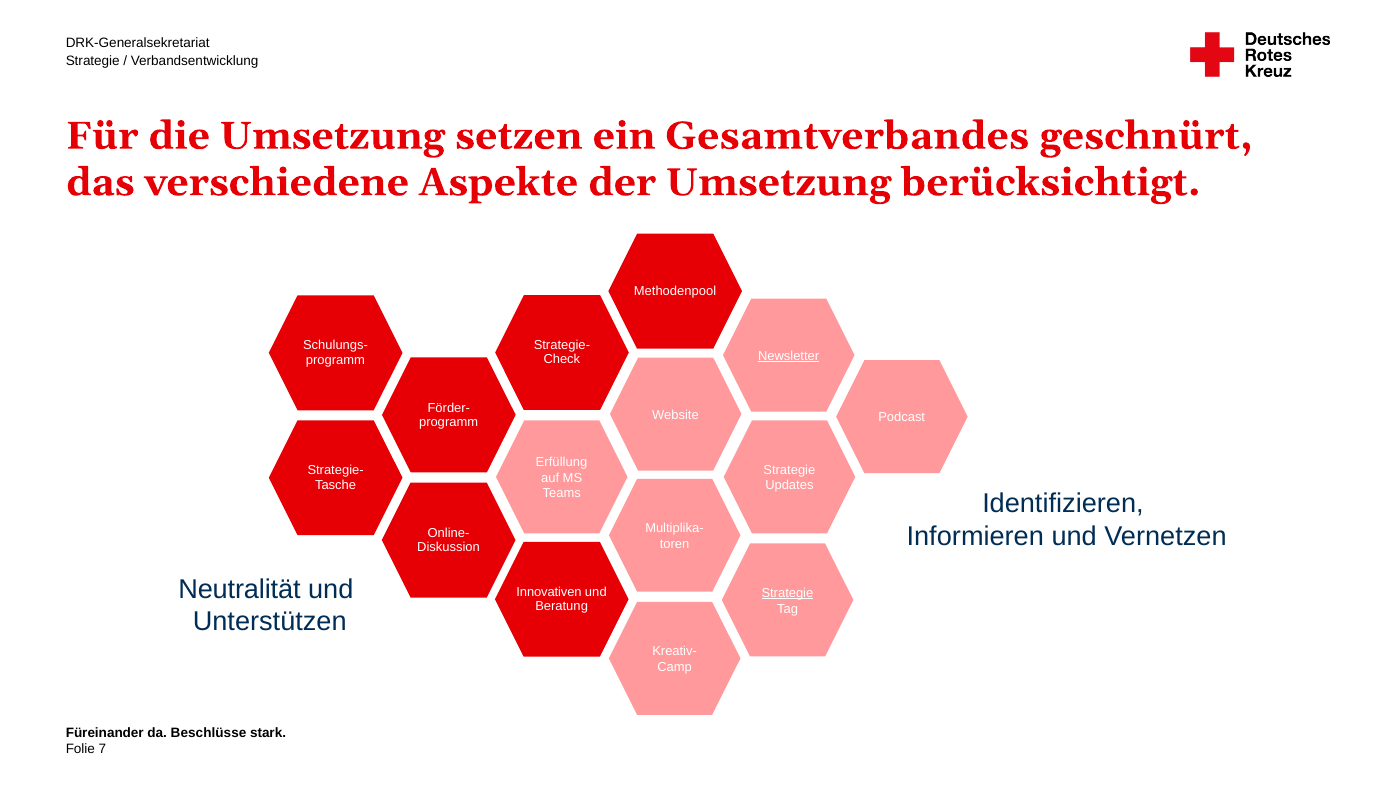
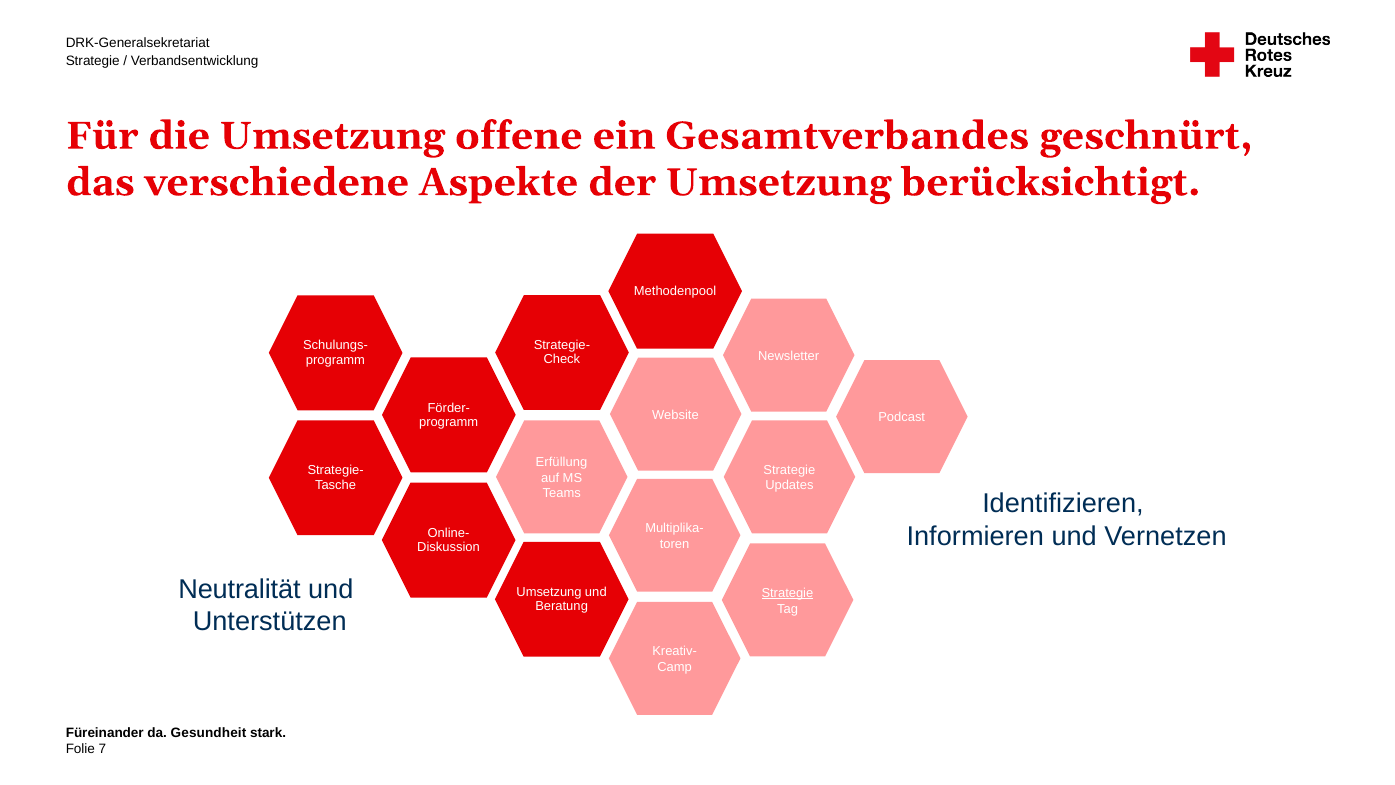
setzen: setzen -> offene (519, 136)
Newsletter underline: present -> none (789, 356)
Innovativen: Innovativen -> Umsetzung (549, 592)
Beschlüsse: Beschlüsse -> Gesundheit (209, 733)
